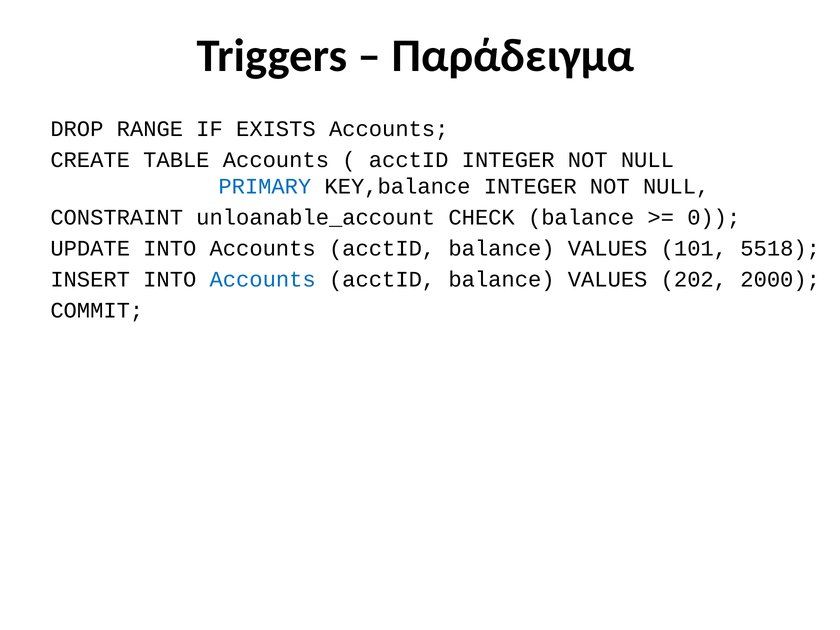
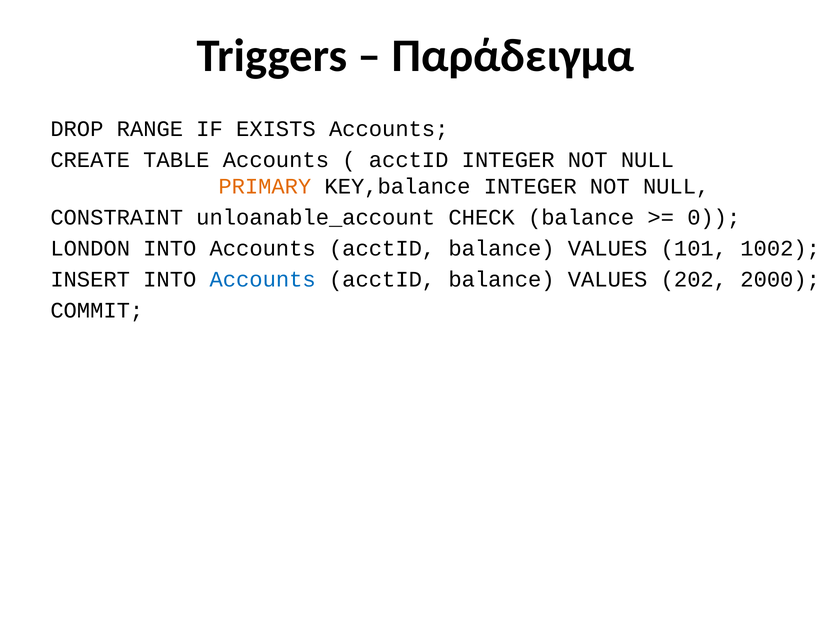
PRIMARY colour: blue -> orange (265, 186)
UPDATE: UPDATE -> LONDON (90, 248)
5518: 5518 -> 1002 (780, 248)
